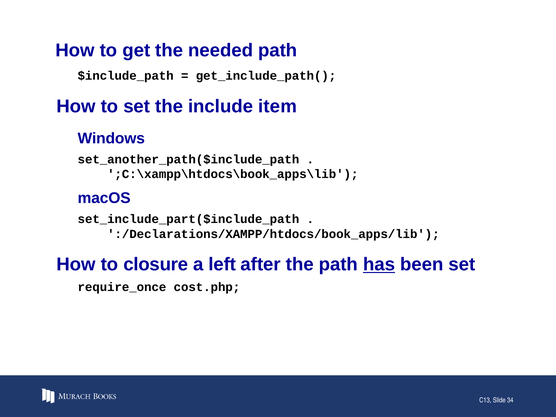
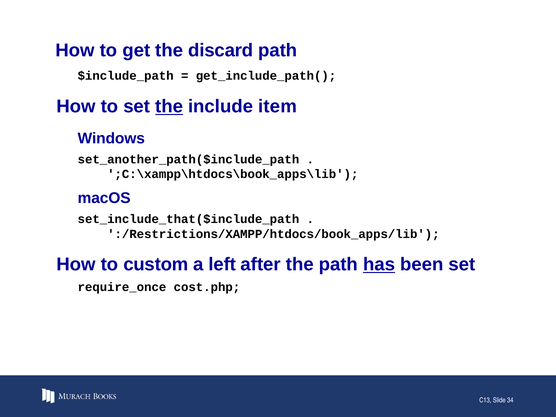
needed: needed -> discard (221, 51)
the underline: none -> present (169, 106)
set_include_part($include_path: set_include_part($include_path -> set_include_that($include_path (188, 219)
:/Declarations/XAMPP/htdocs/book_apps/lib: :/Declarations/XAMPP/htdocs/book_apps/lib -> :/Restrictions/XAMPP/htdocs/book_apps/lib (273, 234)
closure: closure -> custom (156, 264)
